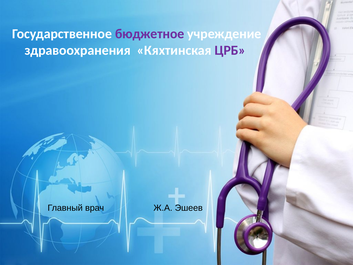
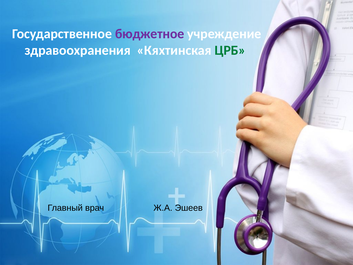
ЦРБ colour: purple -> green (230, 50)
